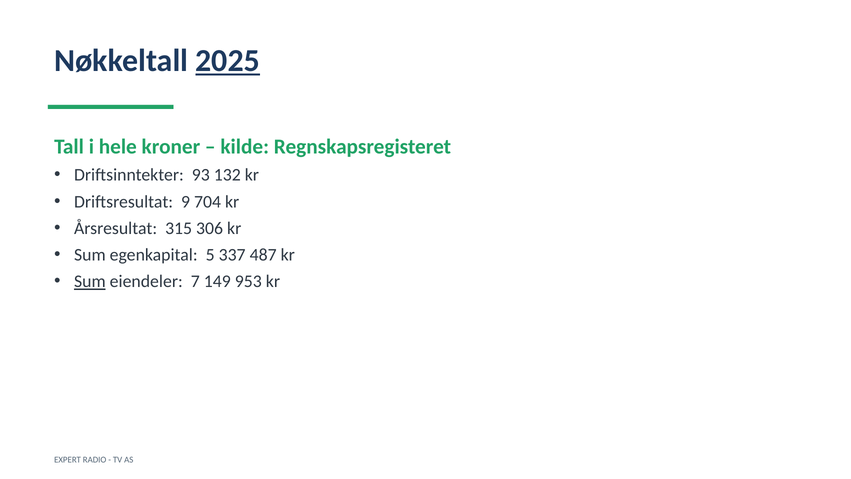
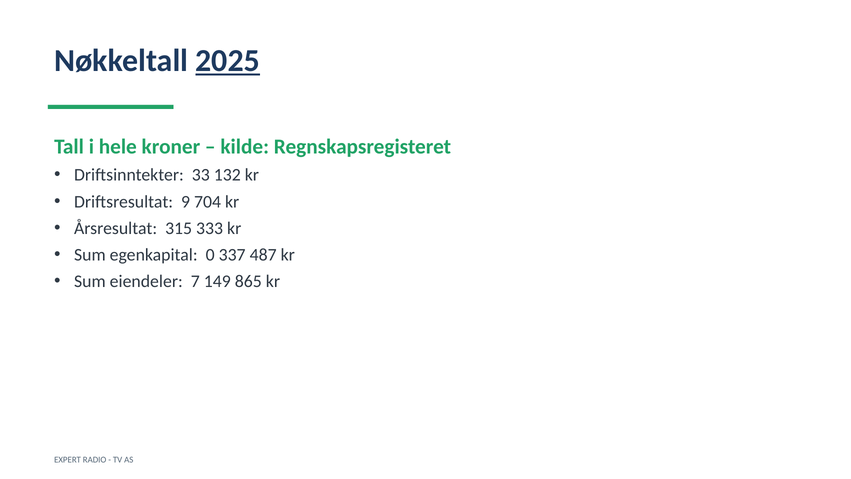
93: 93 -> 33 (201, 175)
306: 306 -> 333 (210, 228)
5: 5 -> 0 (210, 255)
Sum underline: present -> none (90, 281)
953: 953 -> 865 (248, 281)
